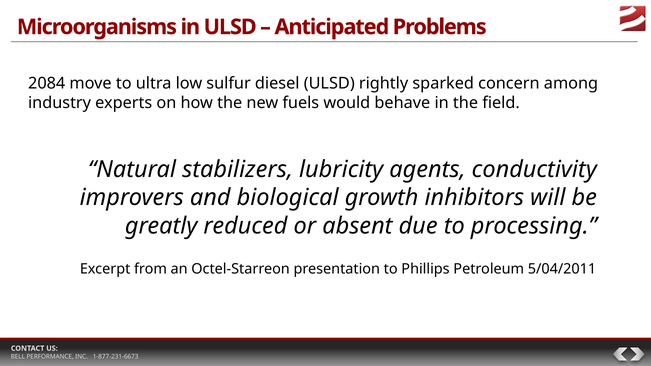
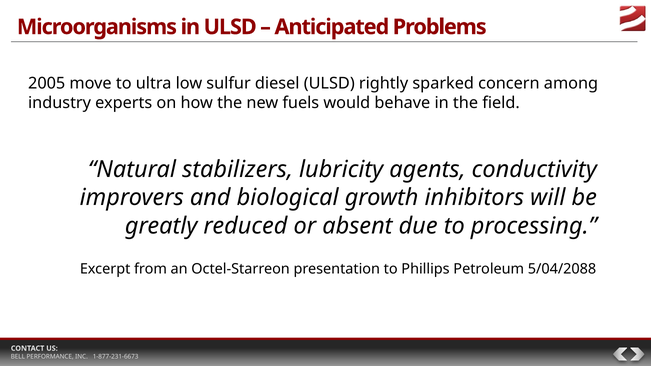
2084: 2084 -> 2005 (47, 83)
5/04/2011: 5/04/2011 -> 5/04/2088 (562, 269)
